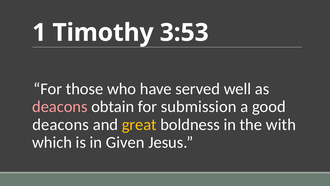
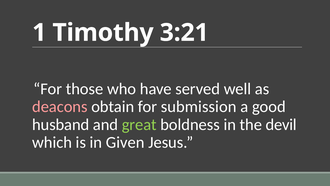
3:53: 3:53 -> 3:21 (184, 33)
deacons: deacons -> husband (61, 124)
great colour: yellow -> light green (139, 124)
with: with -> devil (281, 124)
